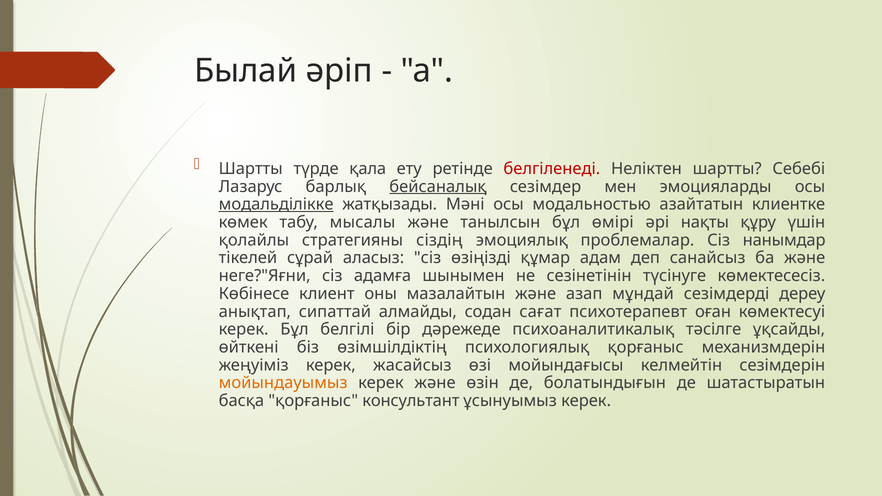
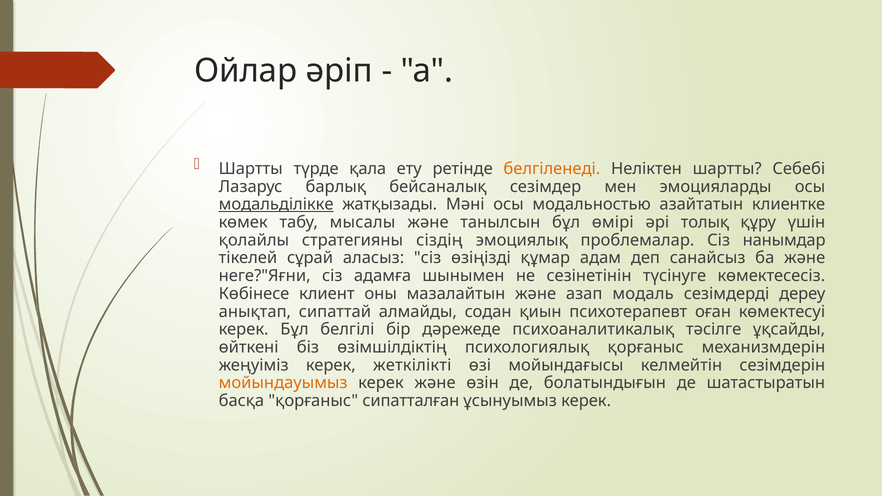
Былай: Былай -> Ойлар (246, 71)
белгіленеді colour: red -> orange (552, 169)
бейсаналық underline: present -> none (438, 187)
нақты: нақты -> толық (705, 222)
мұндай: мұндай -> модаль (643, 294)
сағат: сағат -> қиын (541, 312)
жасайсыз: жасайсыз -> жеткілікті (412, 365)
консультант: консультант -> сипатталған (411, 401)
